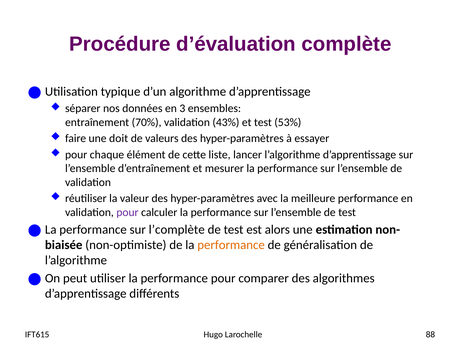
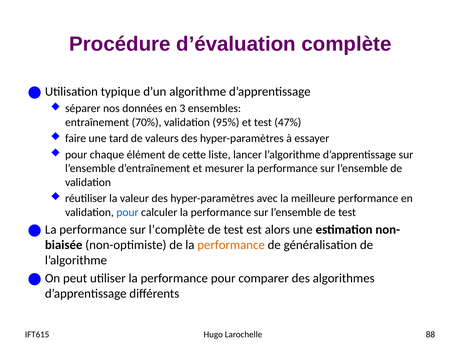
43%: 43% -> 95% (226, 122)
53%: 53% -> 47% (288, 122)
doit: doit -> tard (119, 138)
pour colour: purple -> blue (127, 212)
